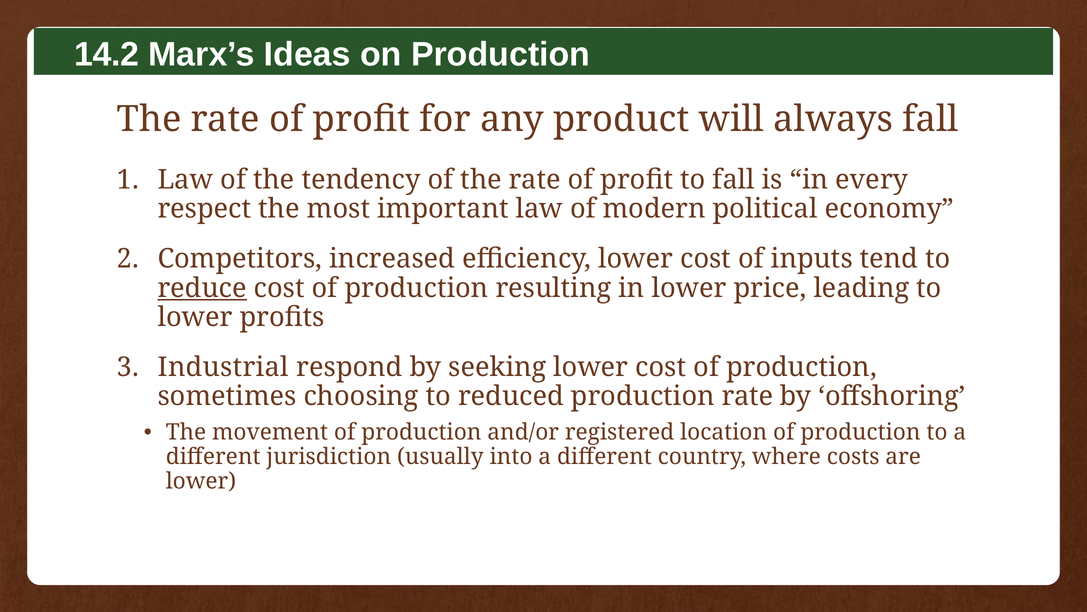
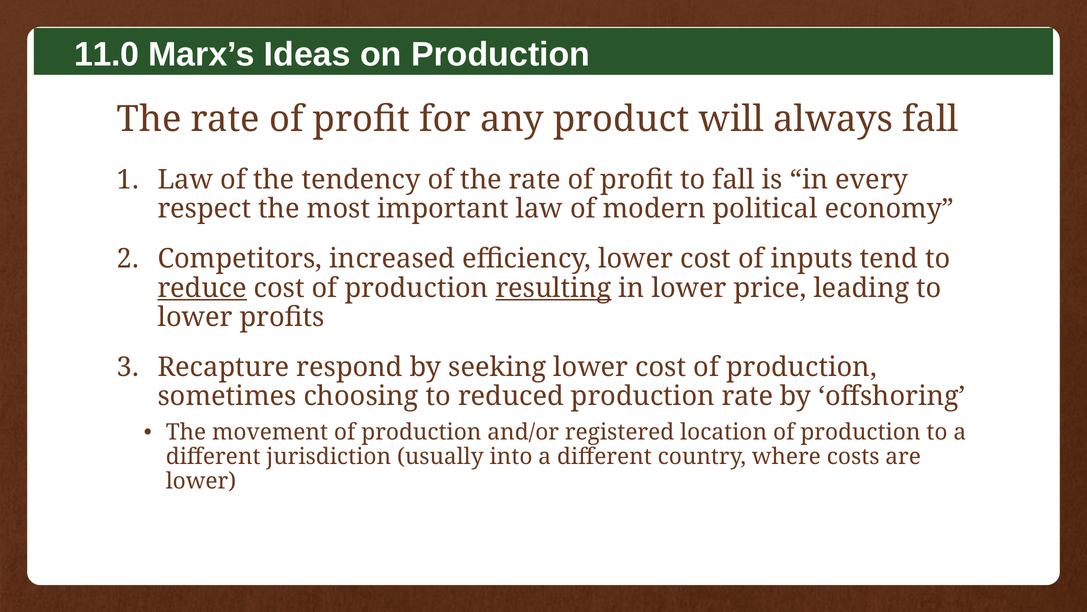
14.2: 14.2 -> 11.0 (107, 55)
resulting underline: none -> present (553, 288)
Industrial: Industrial -> Recapture (223, 367)
